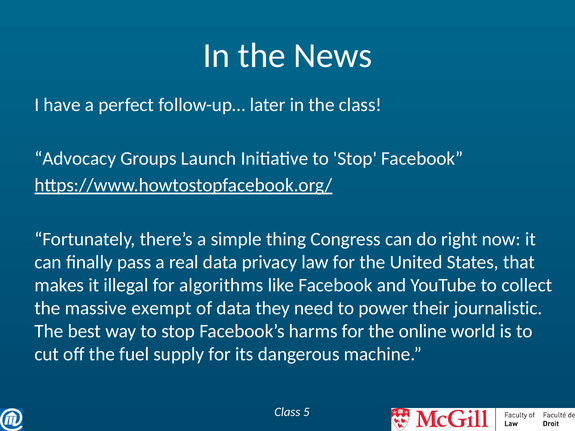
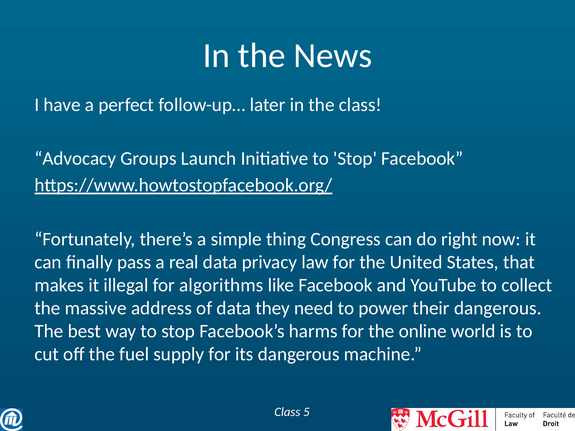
exempt: exempt -> address (161, 308)
their journalistic: journalistic -> dangerous (498, 308)
